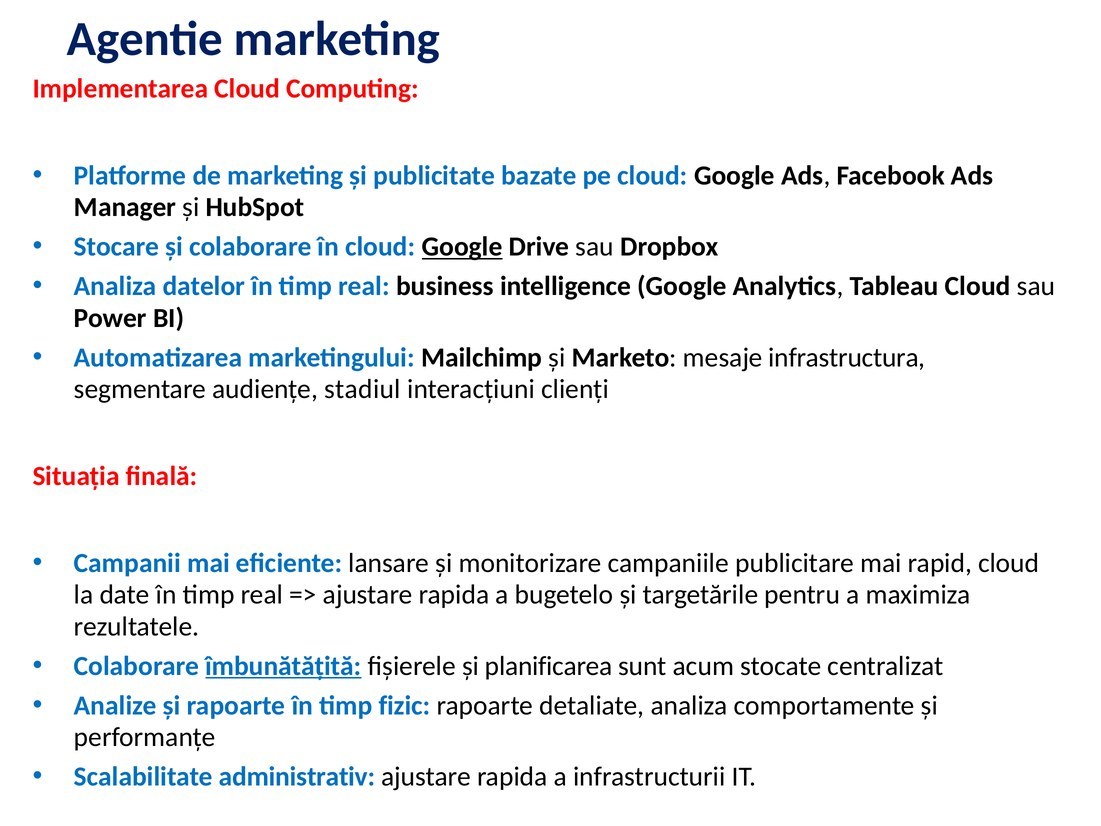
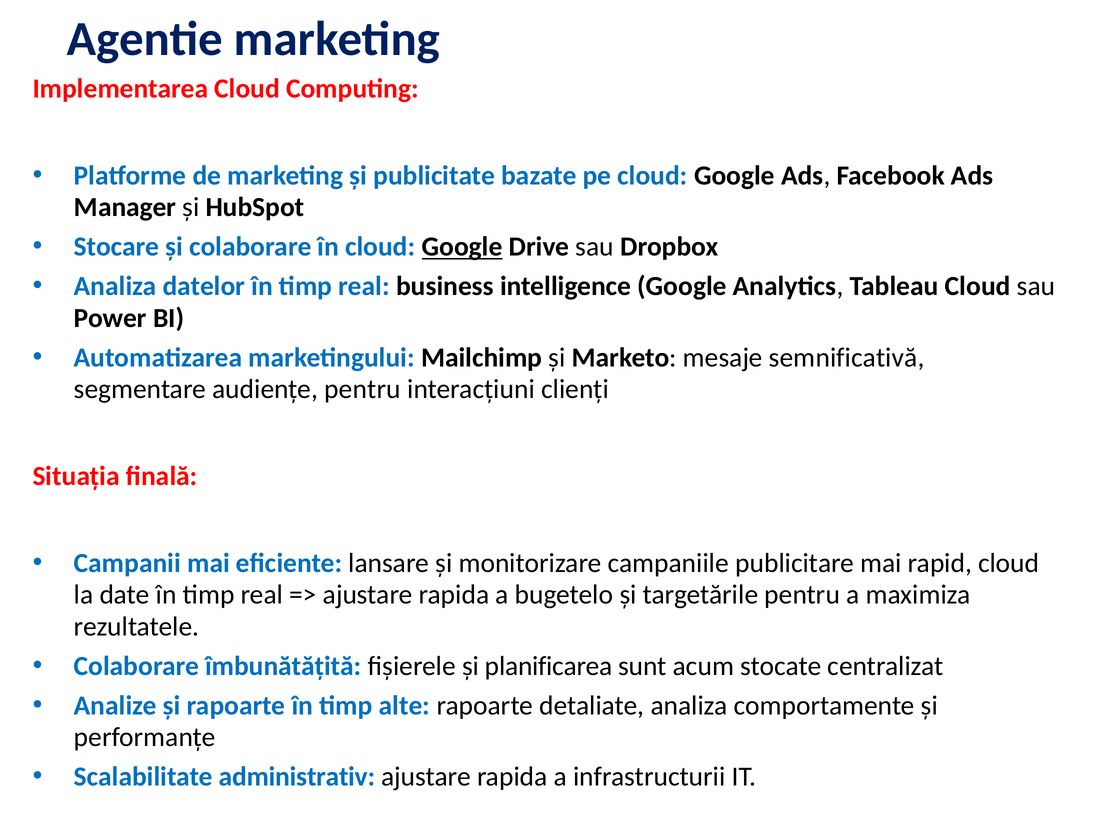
infrastructura: infrastructura -> semnificativă (847, 357)
audiențe stadiul: stadiul -> pentru (363, 389)
îmbunătățită underline: present -> none (283, 666)
fizic: fizic -> alte (404, 705)
